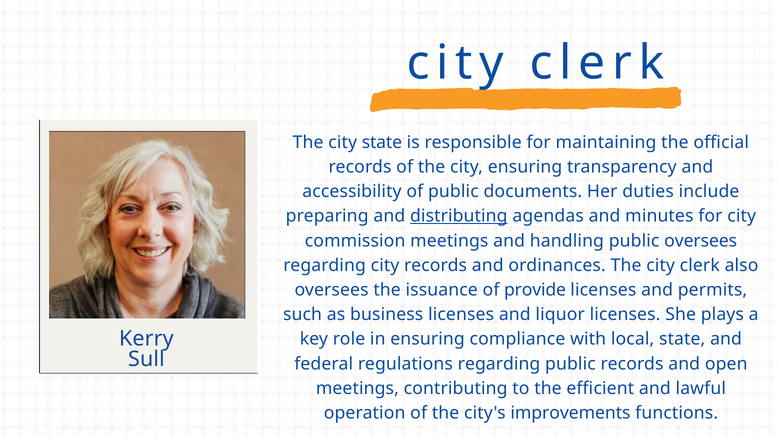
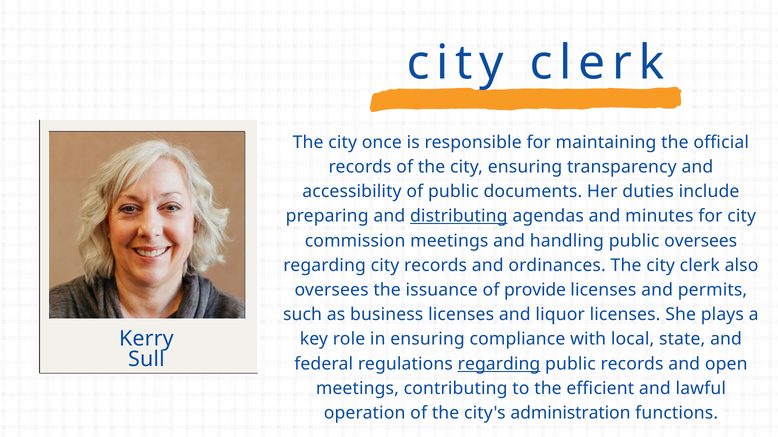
city state: state -> once (382, 142)
regarding underline: none -> present (499, 364)
improvements: improvements -> administration (570, 414)
